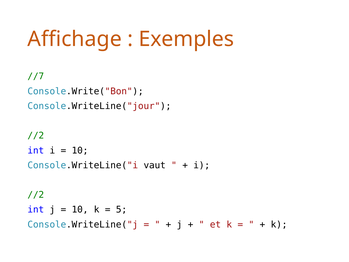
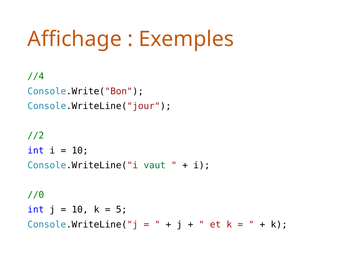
//7: //7 -> //4 (36, 76)
vaut colour: black -> green (155, 165)
//2: //2 -> //0 (36, 195)
